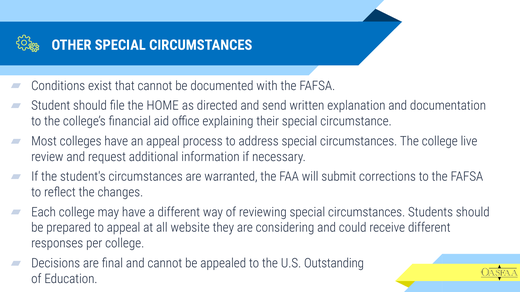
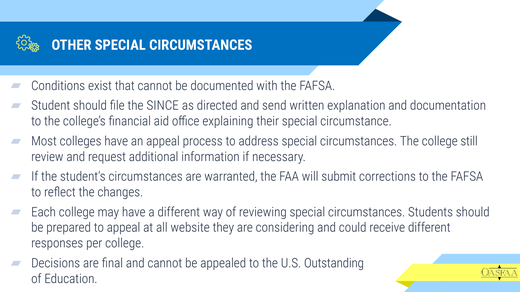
HOME: HOME -> SINCE (163, 106)
live: live -> still (469, 141)
